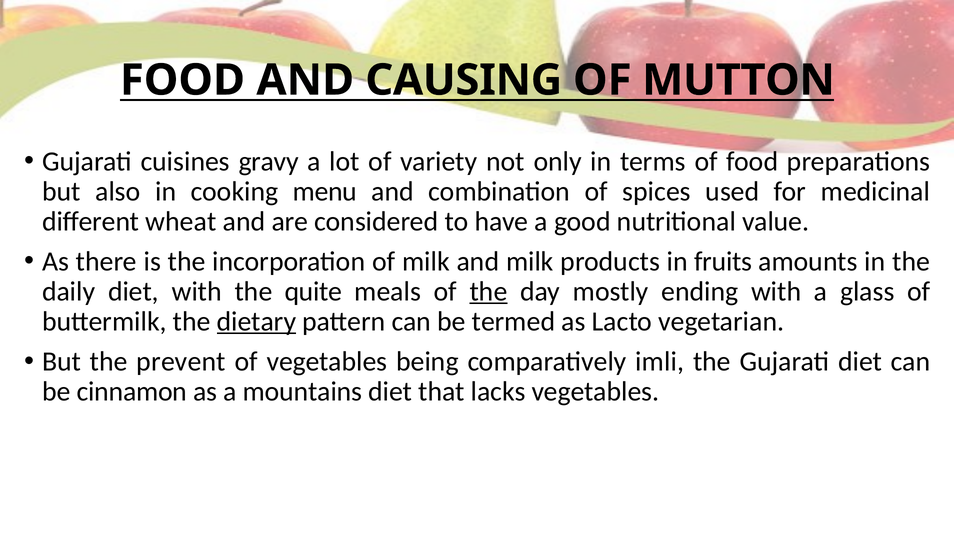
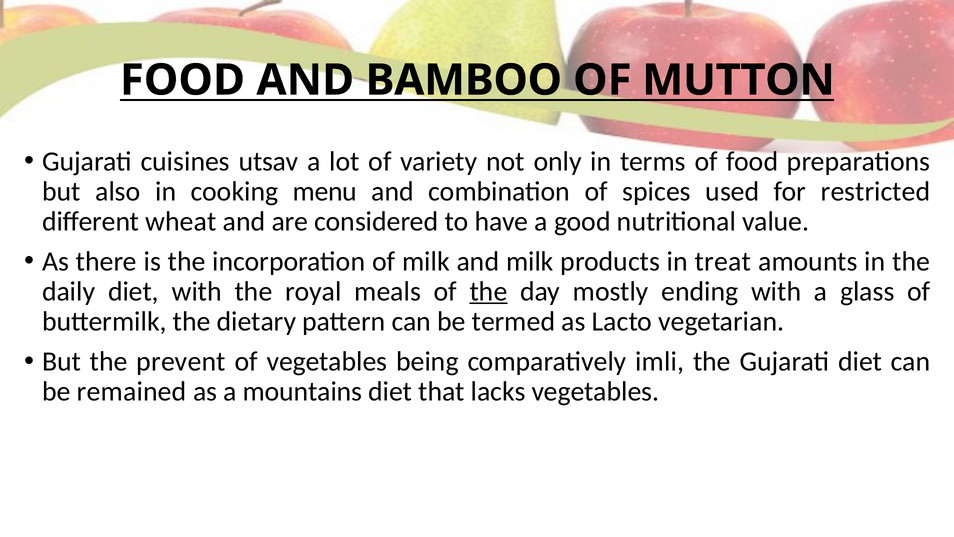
CAUSING: CAUSING -> BAMBOO (464, 80)
gravy: gravy -> utsav (269, 161)
medicinal: medicinal -> restricted (876, 191)
fruits: fruits -> treat (723, 261)
quite: quite -> royal (313, 291)
dietary underline: present -> none (256, 321)
cinnamon: cinnamon -> remained (132, 391)
